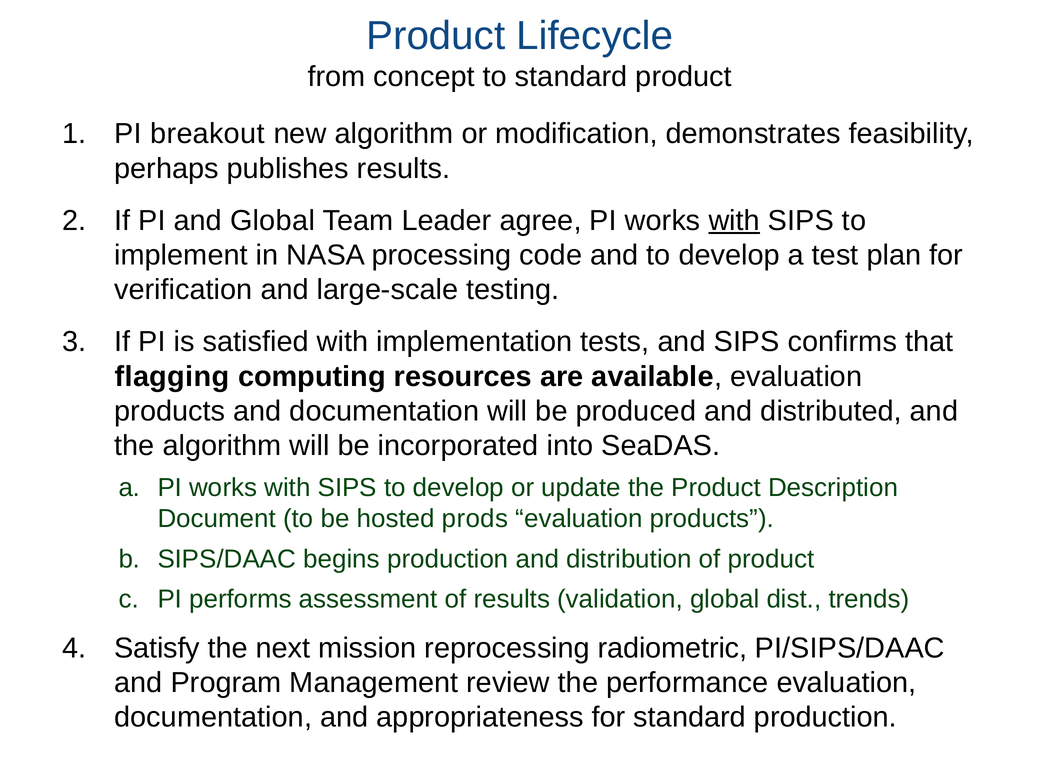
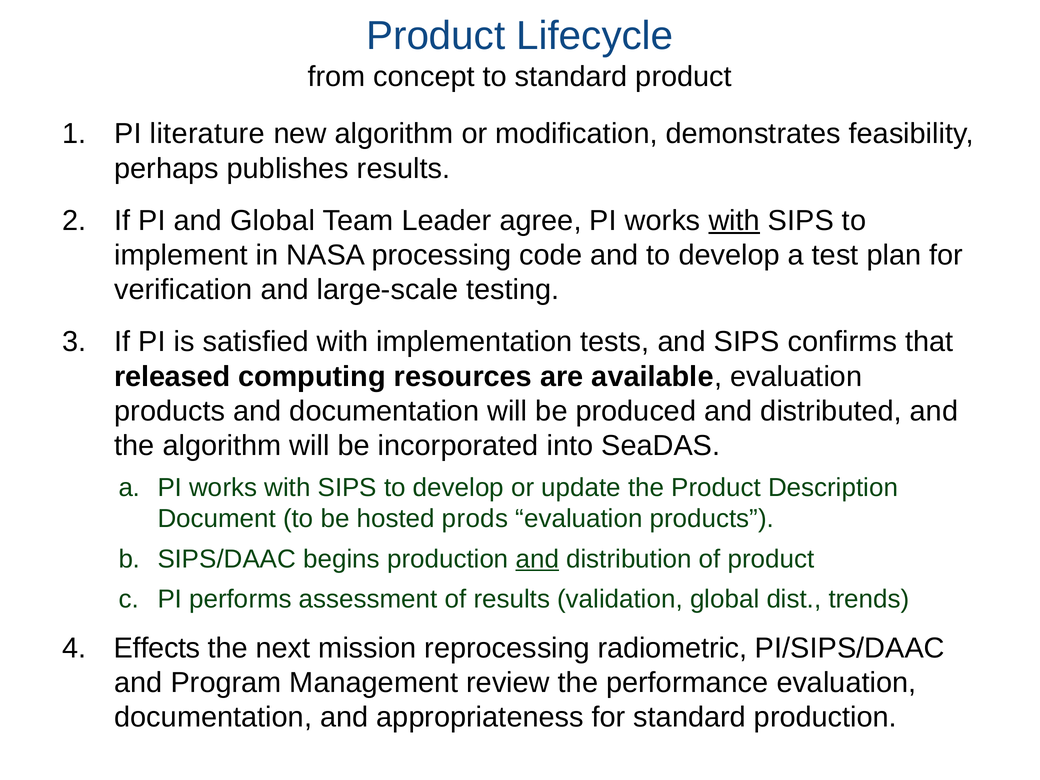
breakout: breakout -> literature (207, 134)
flagging: flagging -> released (172, 377)
and underline: none -> present (537, 559)
Satisfy: Satisfy -> Effects (157, 648)
